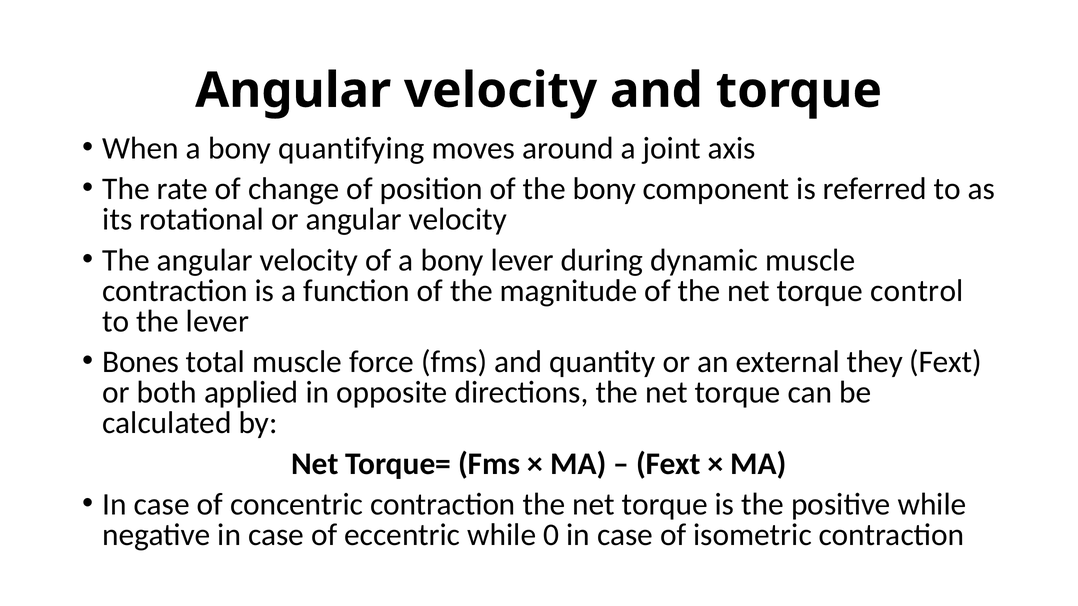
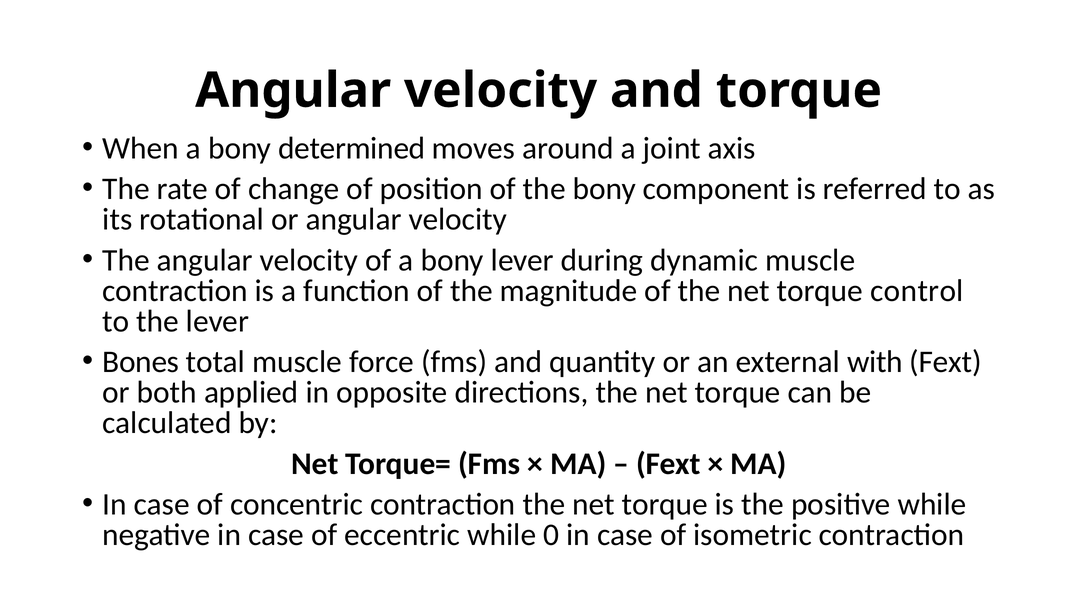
quantifying: quantifying -> determined (352, 148)
they: they -> with (875, 362)
